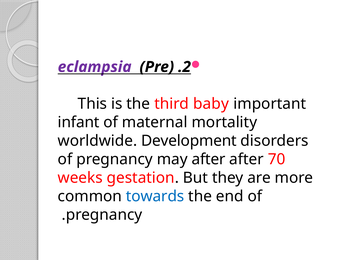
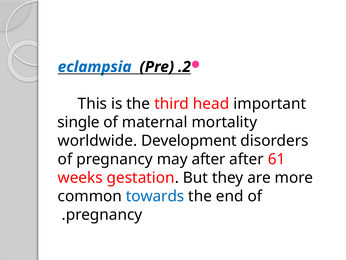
eclampsia colour: purple -> blue (95, 67)
baby: baby -> head (211, 104)
infant: infant -> single (79, 122)
70: 70 -> 61 (277, 159)
